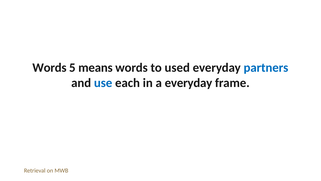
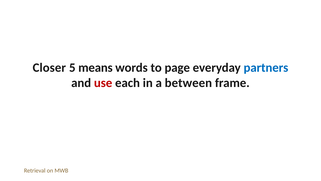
Words: Words -> Closer (49, 67)
used: used -> page (177, 67)
use colour: blue -> red (103, 83)
a everyday: everyday -> between (188, 83)
